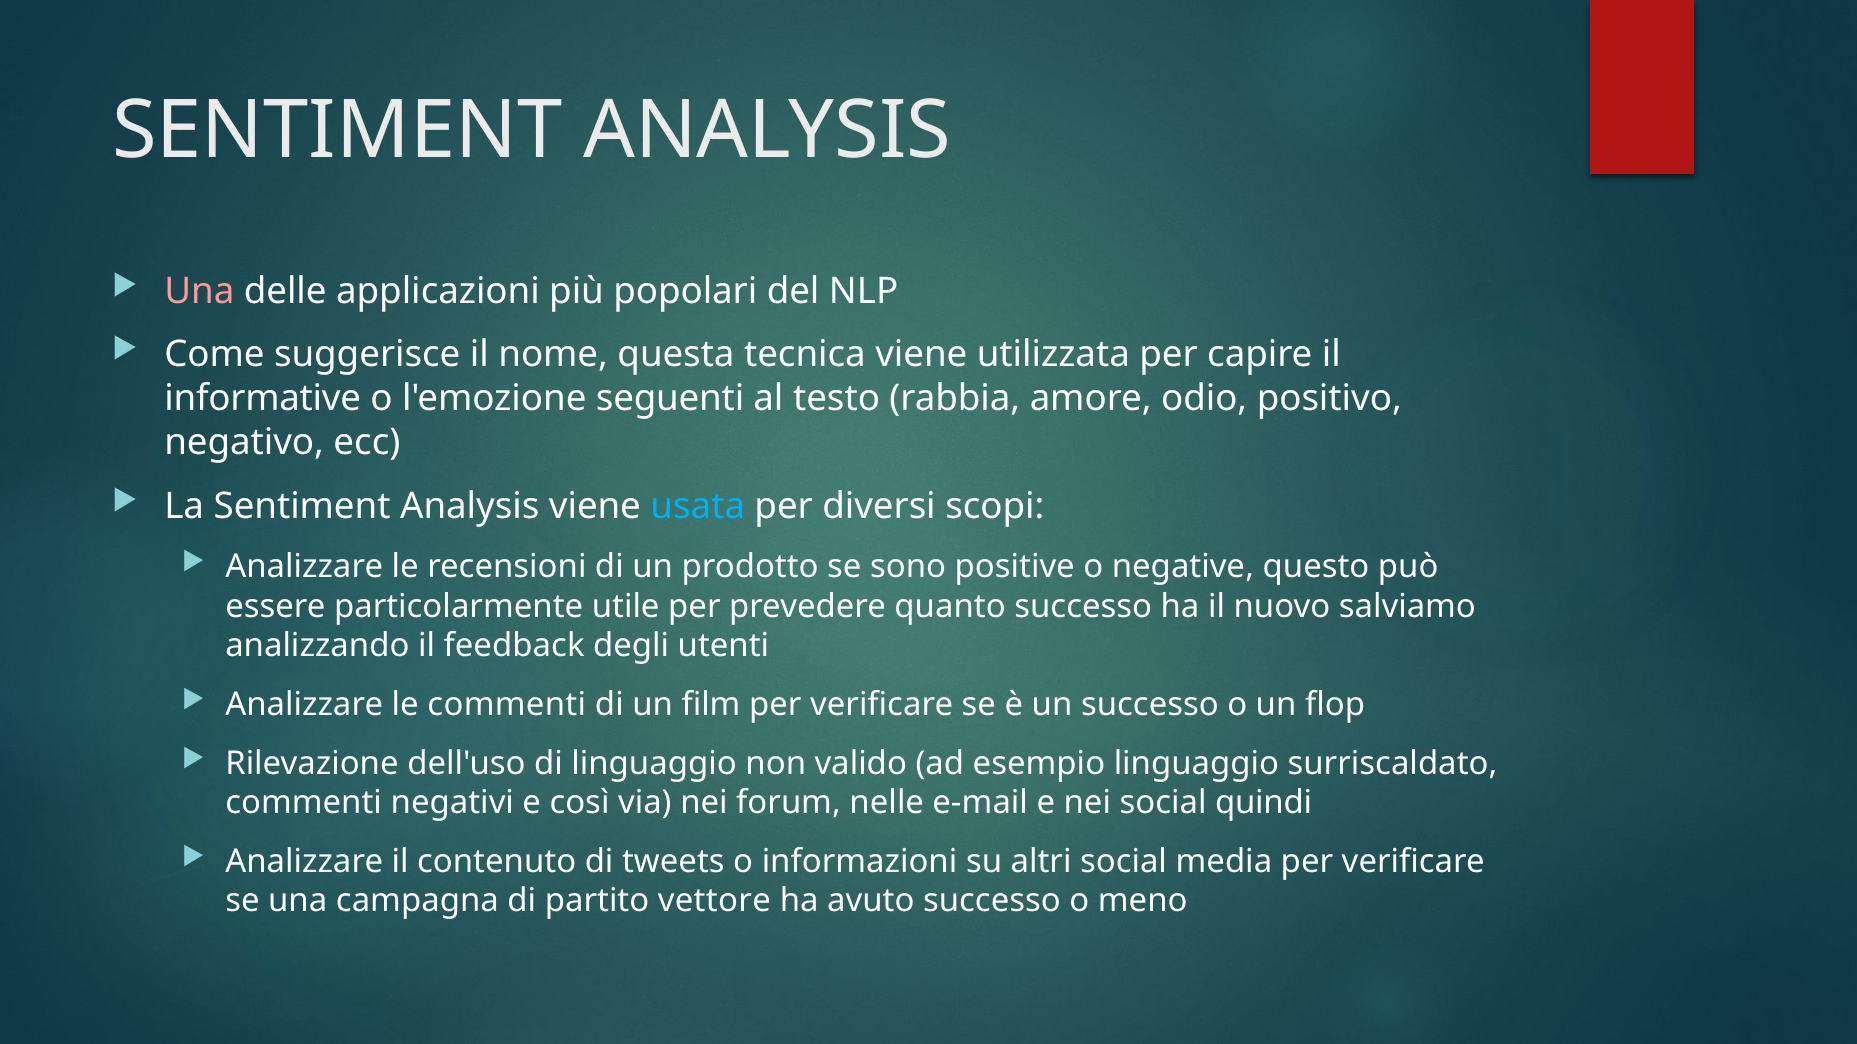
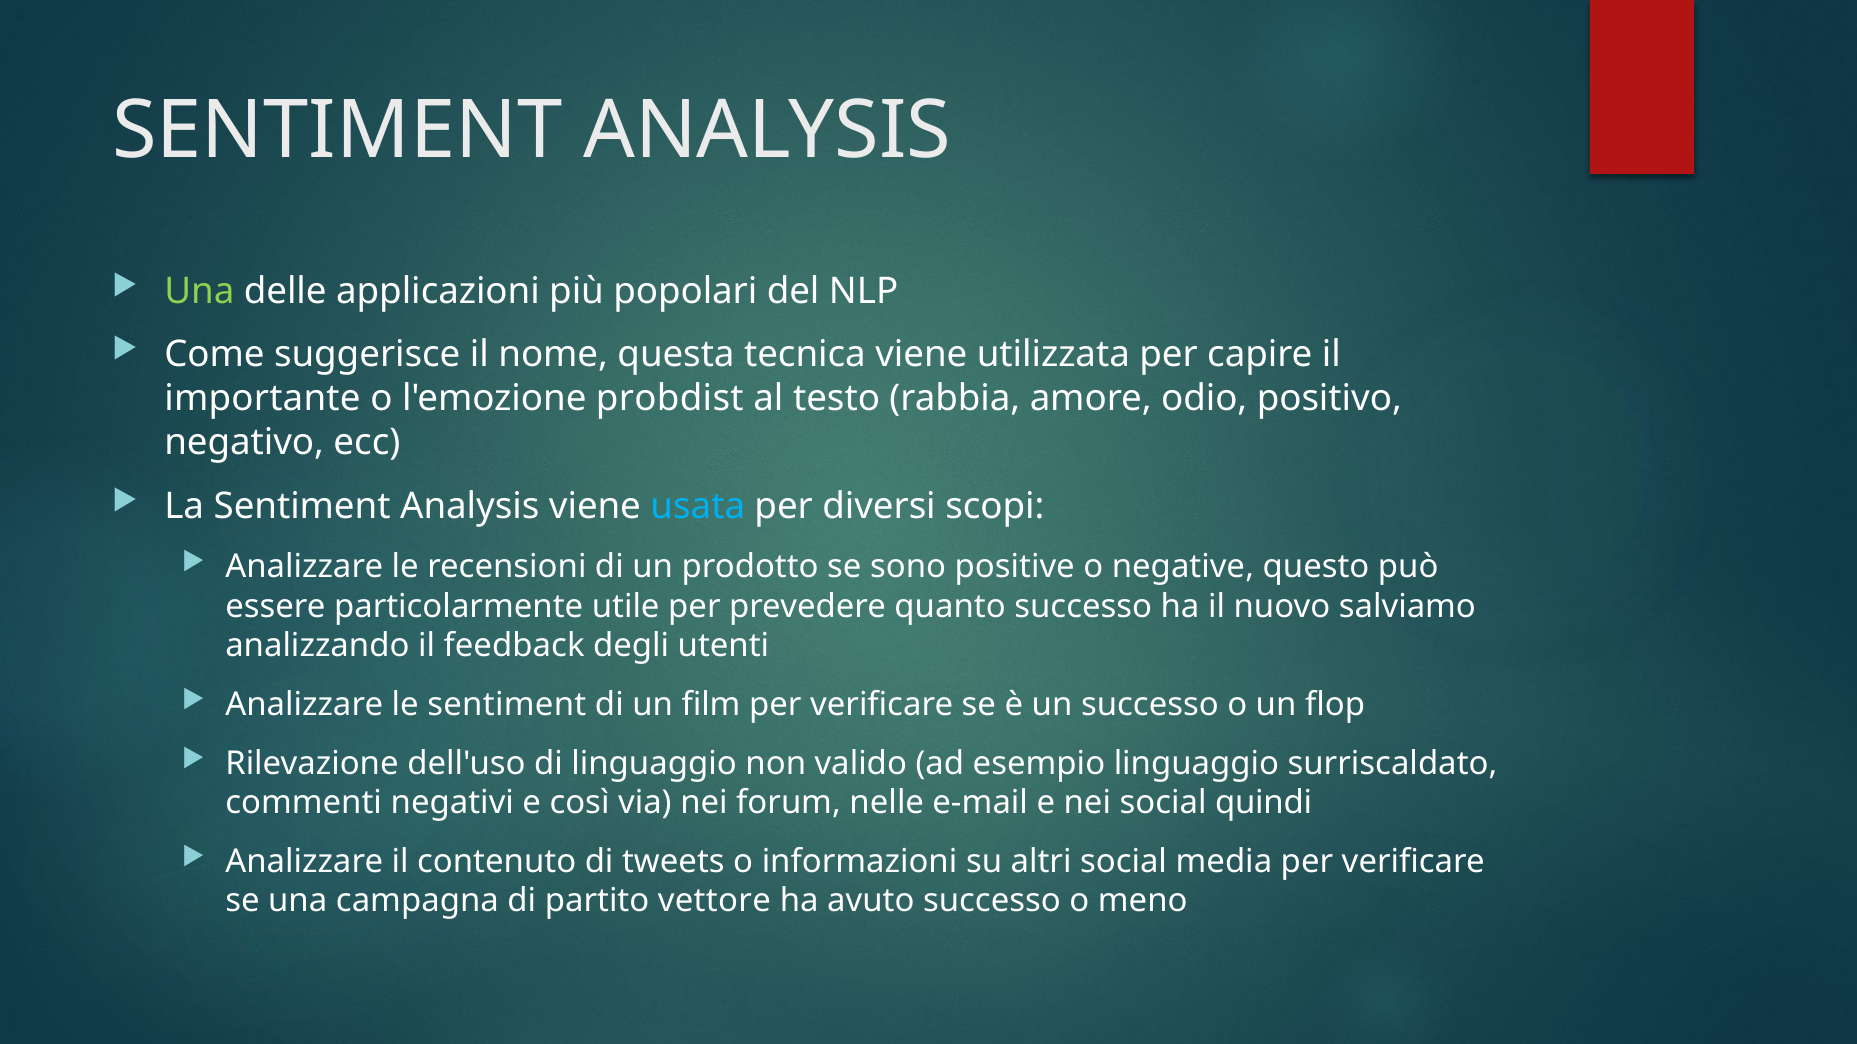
Una colour: pink -> light green (199, 291)
informative: informative -> importante (263, 399)
seguenti: seguenti -> probdist (670, 399)
le commenti: commenti -> sentiment (507, 705)
